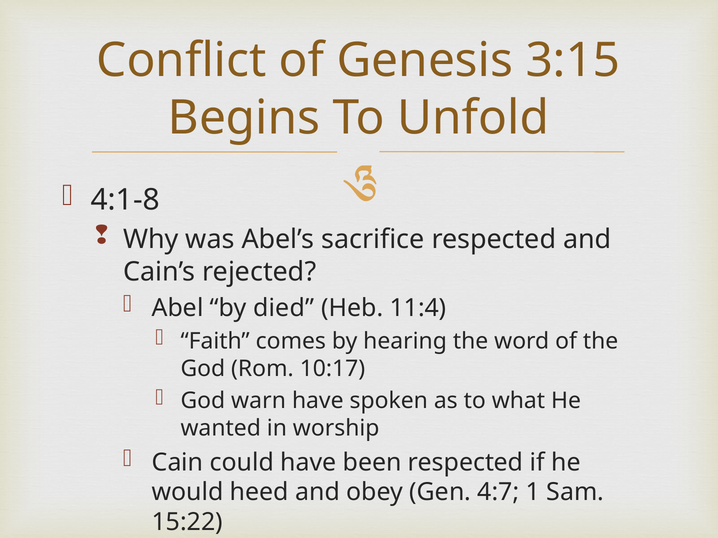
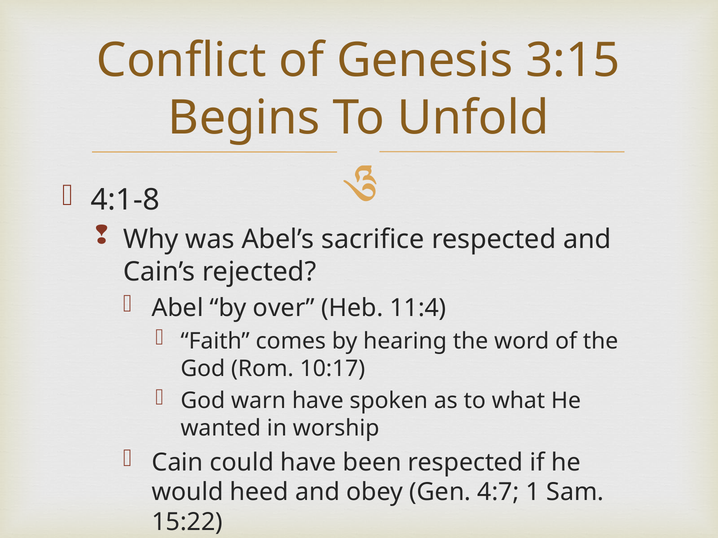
died: died -> over (284, 308)
